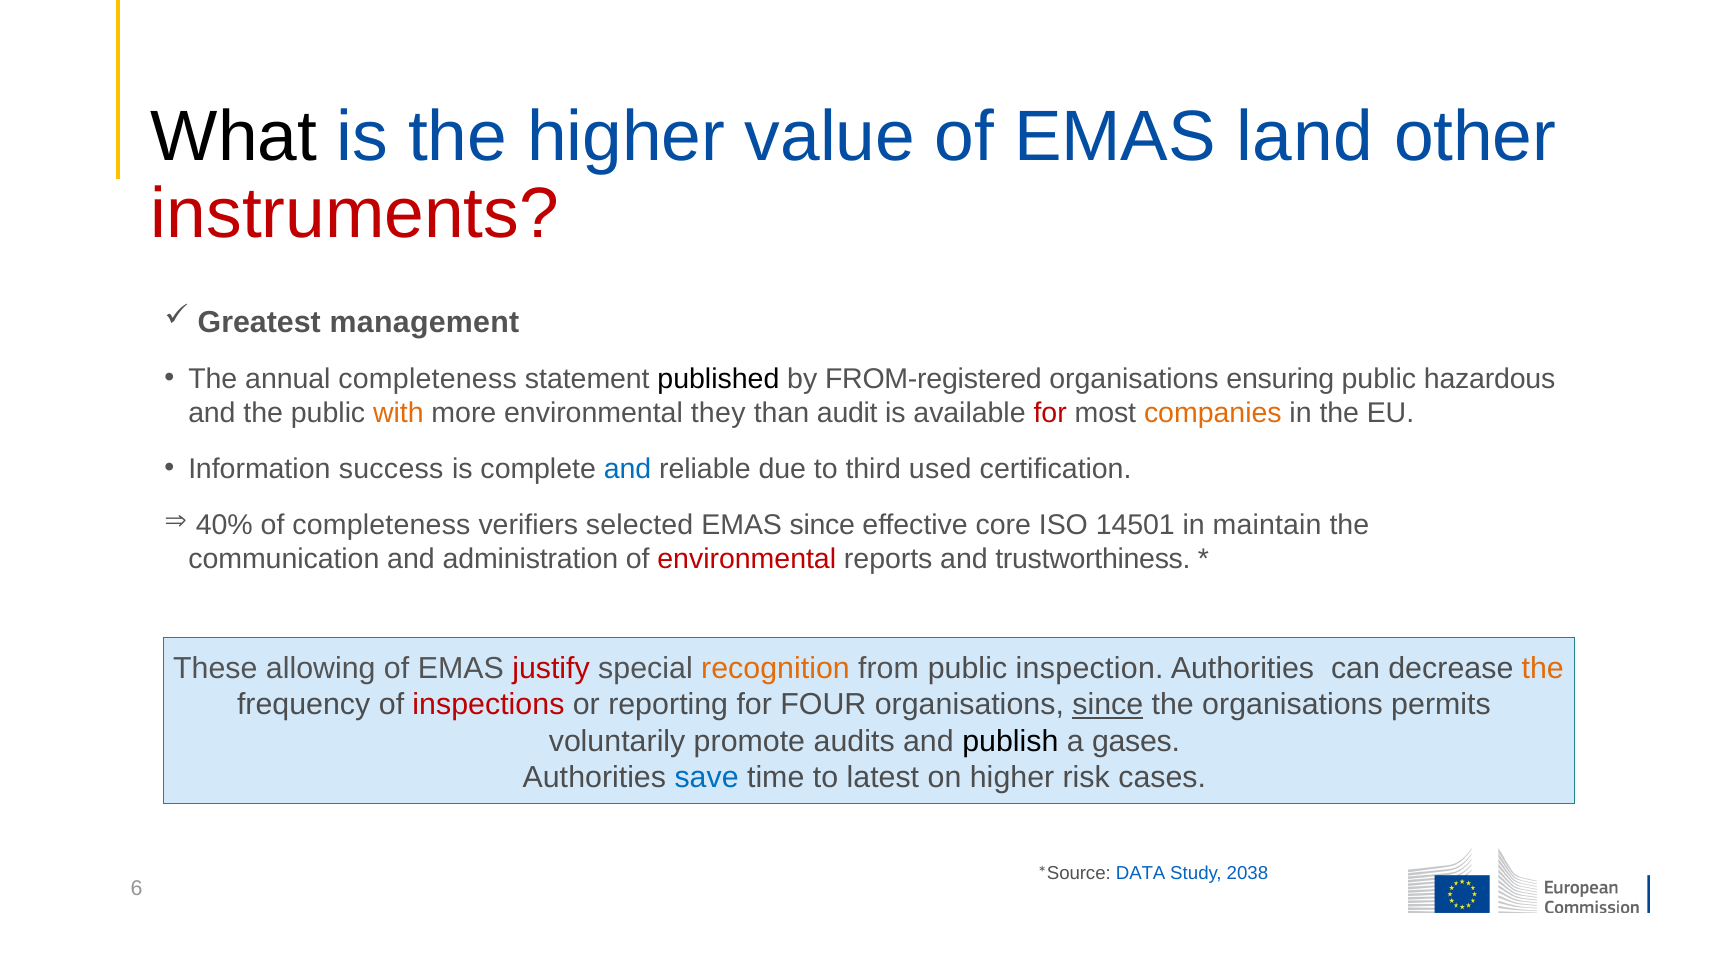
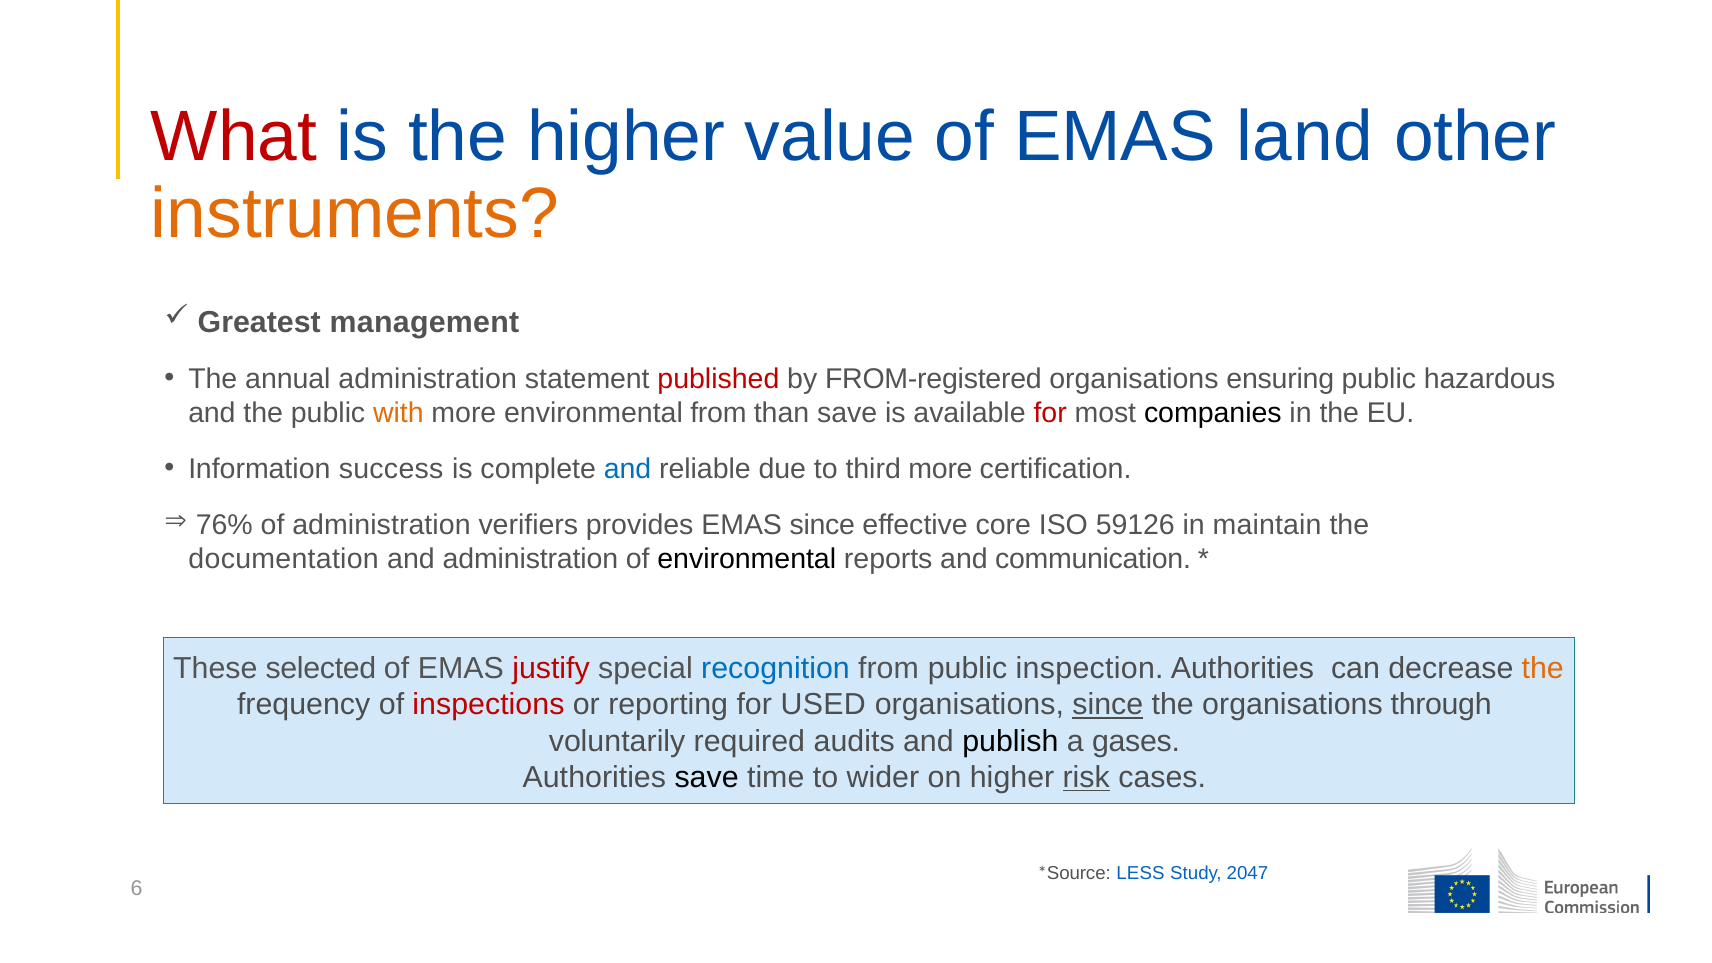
What colour: black -> red (234, 137)
instruments colour: red -> orange (355, 214)
annual completeness: completeness -> administration (428, 379)
published colour: black -> red (718, 379)
environmental they: they -> from (718, 413)
than audit: audit -> save (847, 413)
companies colour: orange -> black (1213, 413)
third used: used -> more (941, 469)
40%: 40% -> 76% (224, 525)
of completeness: completeness -> administration (381, 525)
selected: selected -> provides (640, 525)
14501: 14501 -> 59126 (1135, 525)
communication: communication -> documentation (284, 559)
environmental colour: red -> black (747, 559)
trustworthiness: trustworthiness -> communication (1093, 559)
allowing: allowing -> selected (321, 668)
recognition colour: orange -> blue (775, 668)
FOUR: FOUR -> USED (823, 705)
permits: permits -> through (1441, 705)
promote: promote -> required (749, 741)
save colour: blue -> black (707, 777)
latest: latest -> wider (883, 777)
risk underline: none -> present (1086, 777)
DATA: DATA -> LESS (1140, 874)
2038: 2038 -> 2047 (1247, 874)
